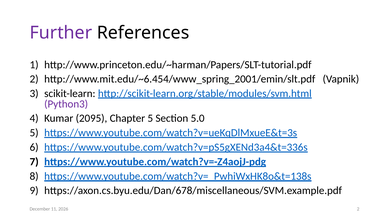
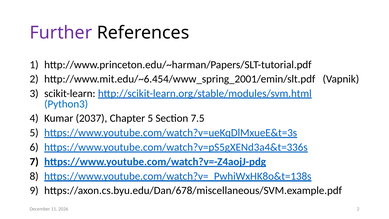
Python3 colour: purple -> blue (66, 104)
2095: 2095 -> 2037 (92, 118)
5.0: 5.0 -> 7.5 (198, 118)
